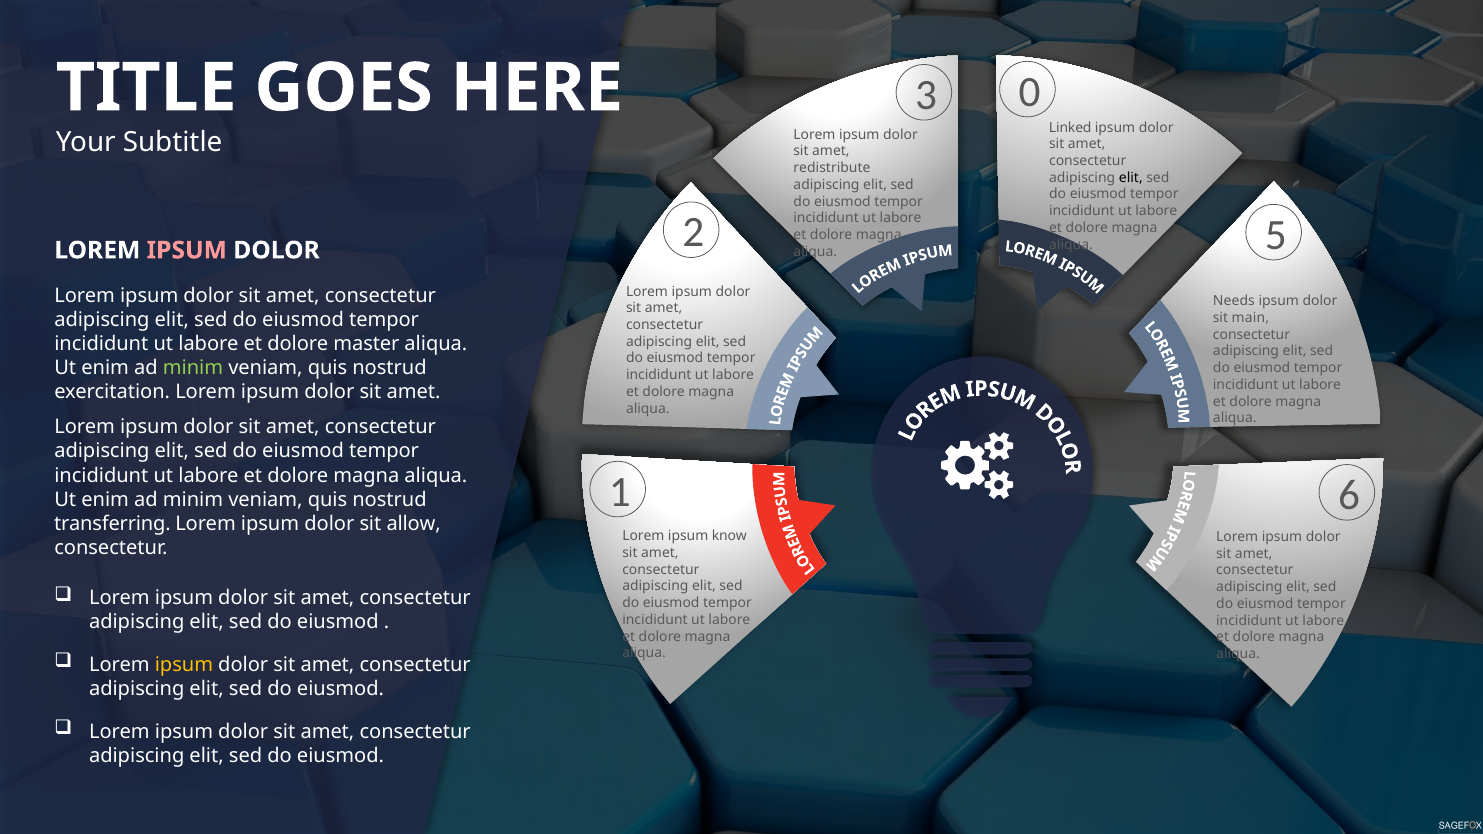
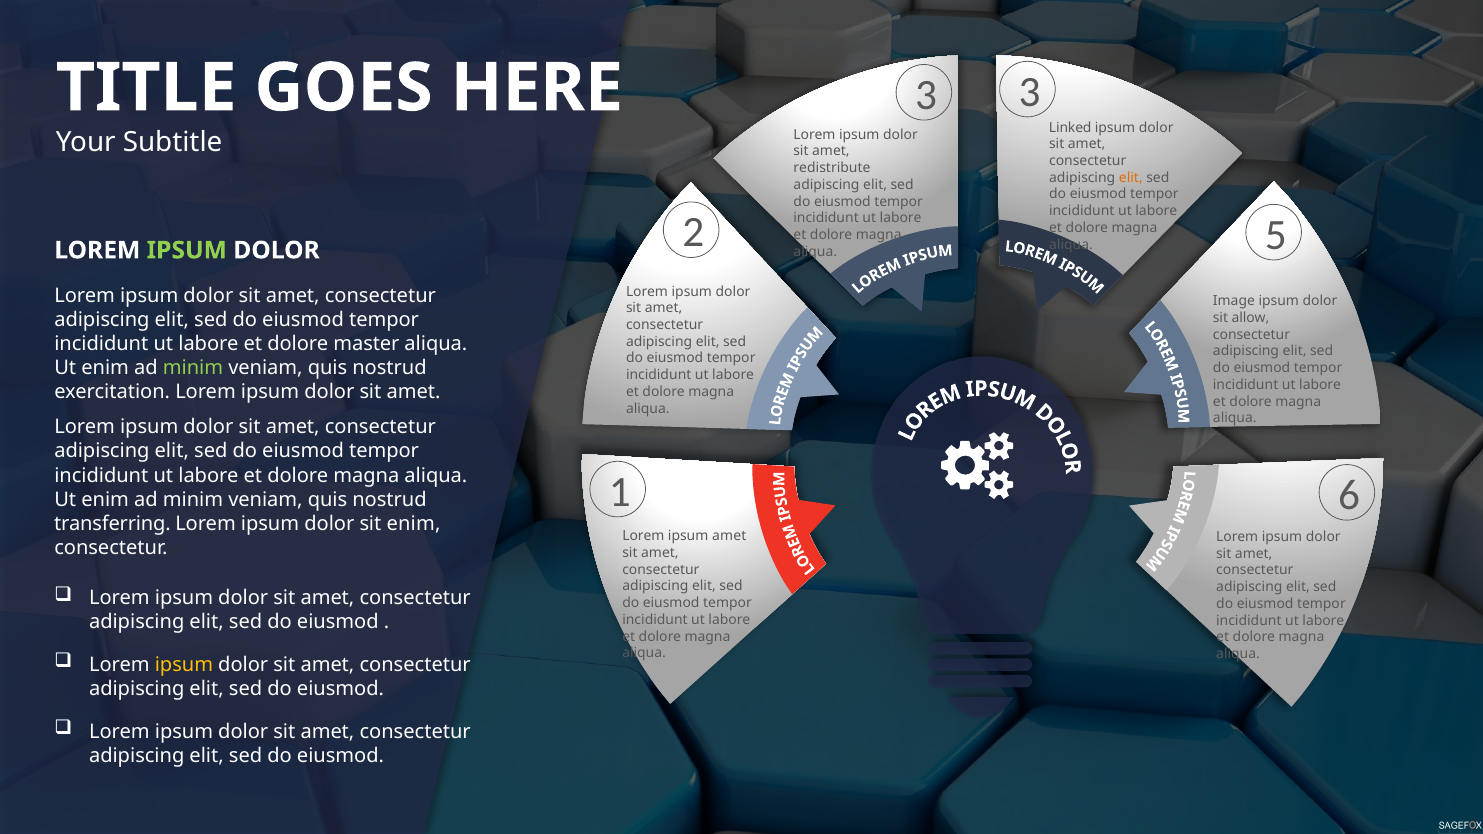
0: 0 -> 3 (1030, 92)
elit colour: black -> orange (1131, 178)
IPSUM colour: pink -> light green (187, 250)
Needs: Needs -> Image (1234, 301)
main: main -> allow (1251, 318)
sit allow: allow -> enim (413, 524)
ipsum know: know -> amet (729, 536)
